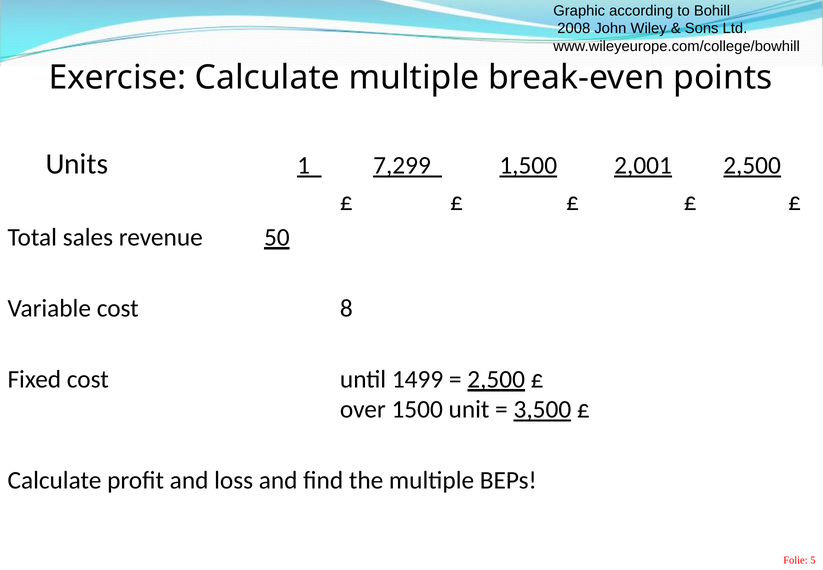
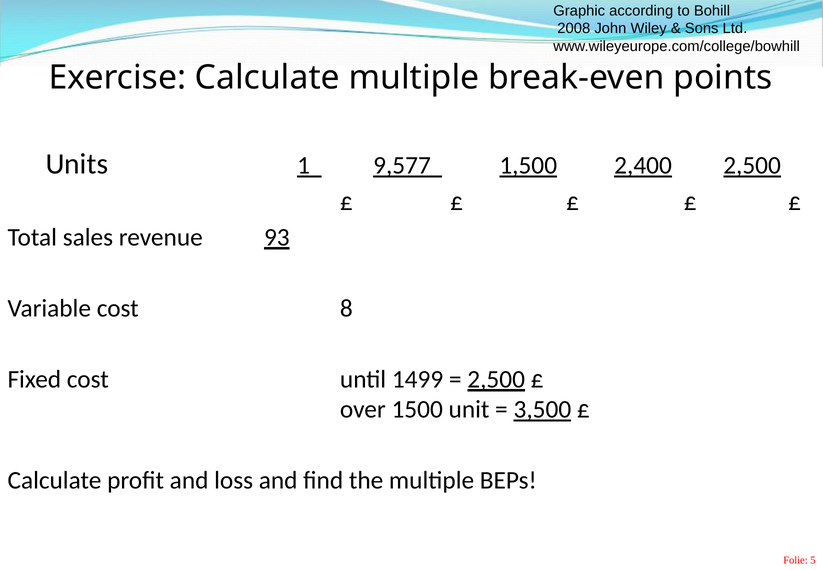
7,299: 7,299 -> 9,577 (402, 166)
2,001: 2,001 -> 2,400 (643, 166)
50: 50 -> 93 (277, 237)
